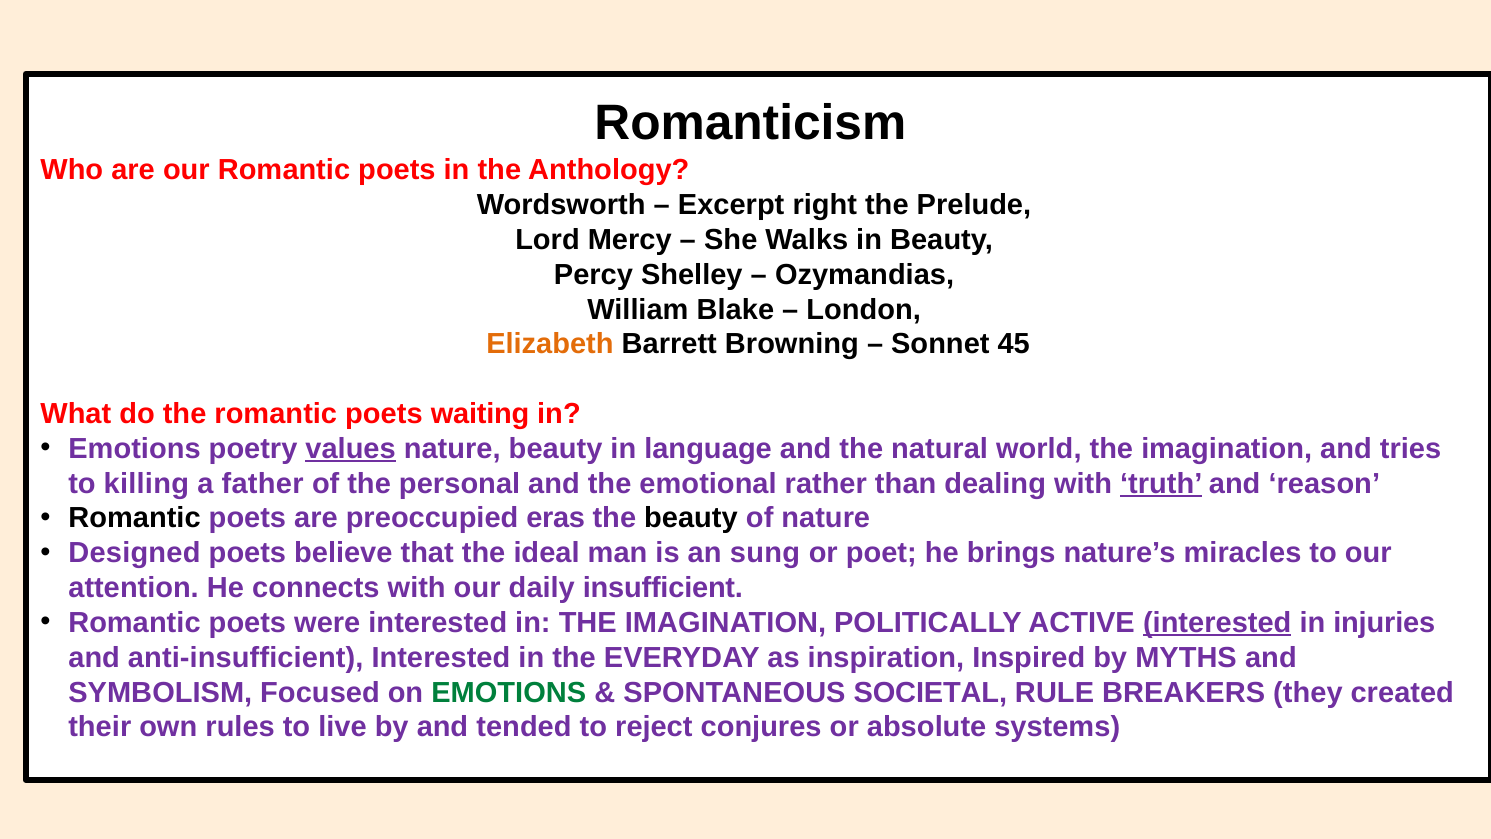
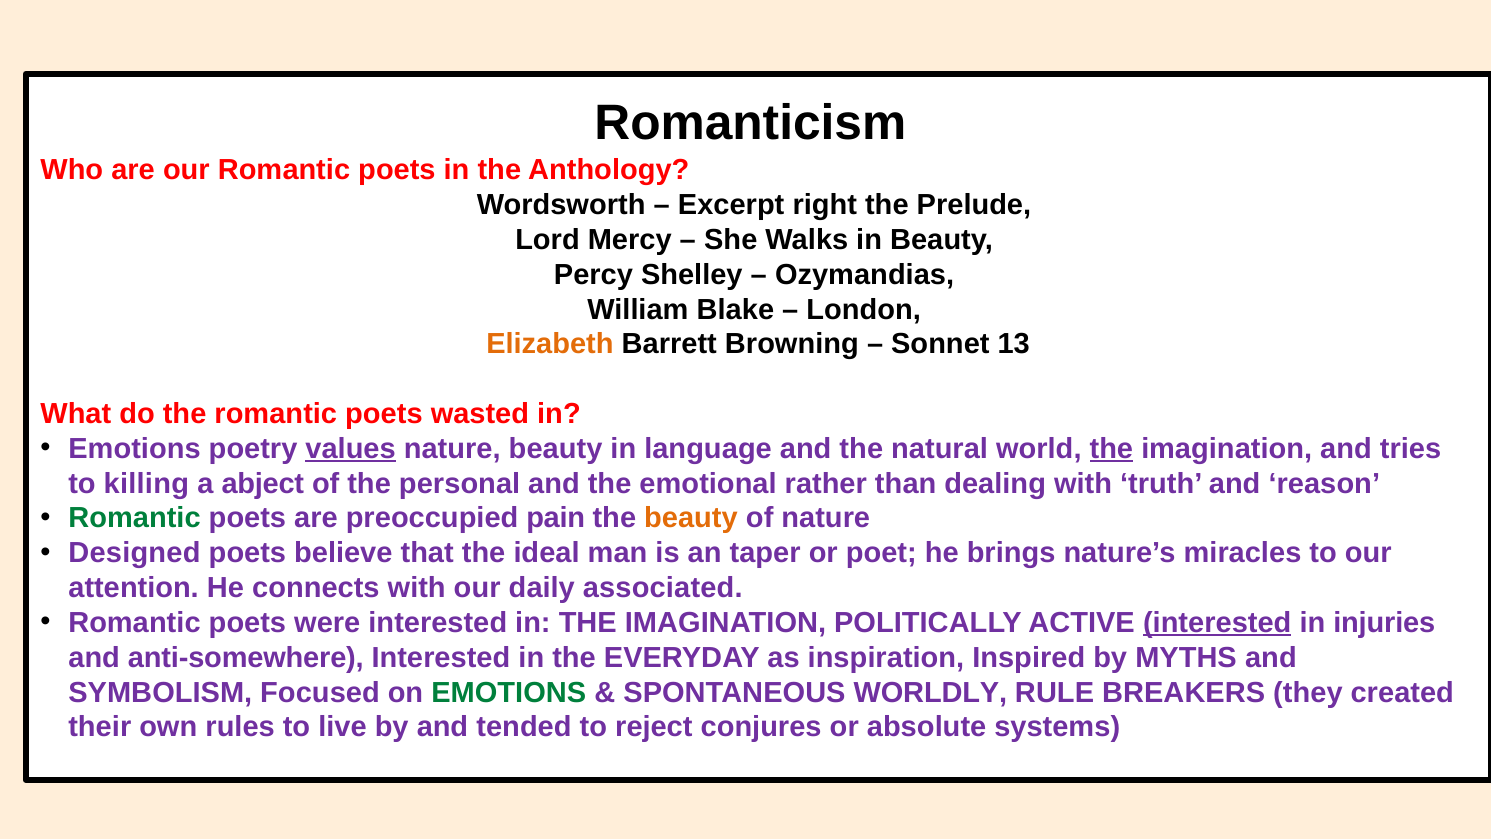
45: 45 -> 13 (1014, 344)
waiting: waiting -> wasted (480, 414)
the underline: none -> present (1111, 449)
father: father -> abject (263, 483)
truth underline: present -> none (1161, 483)
Romantic colour: black -> green (135, 518)
eras: eras -> pain (556, 518)
beauty colour: black -> orange (691, 518)
sung: sung -> taper (765, 553)
insufficient: insufficient -> associated (663, 588)
anti-insufficient: anti-insufficient -> anti-somewhere (246, 657)
SOCIETAL: SOCIETAL -> WORLDLY (930, 692)
